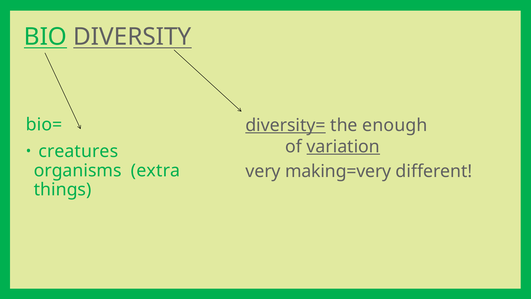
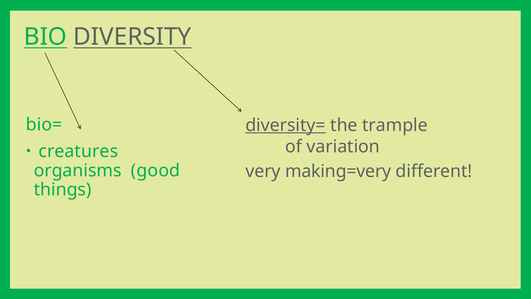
enough: enough -> trample (395, 125)
variation underline: present -> none (343, 146)
extra: extra -> good (156, 170)
